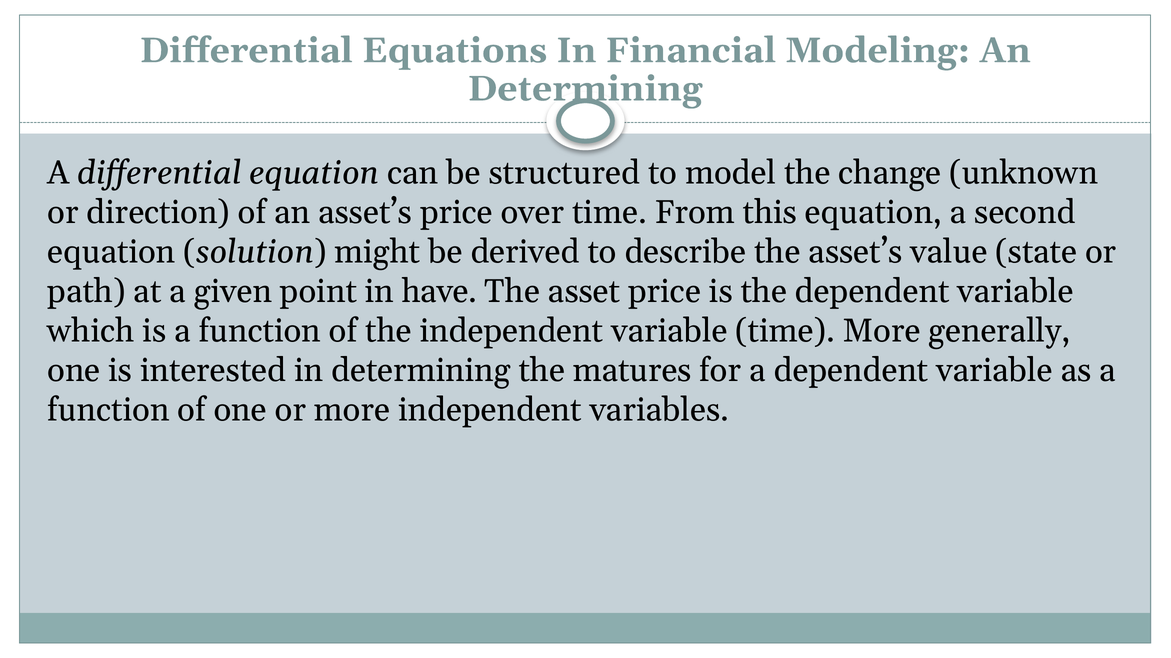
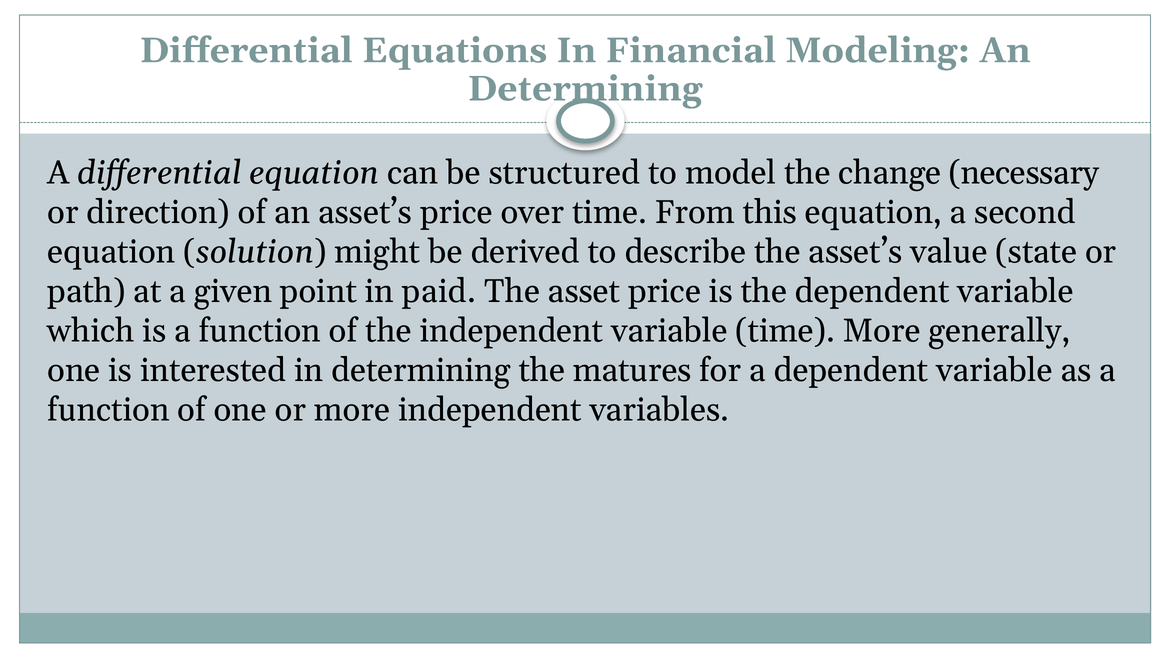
unknown: unknown -> necessary (1024, 173)
have: have -> paid (439, 292)
